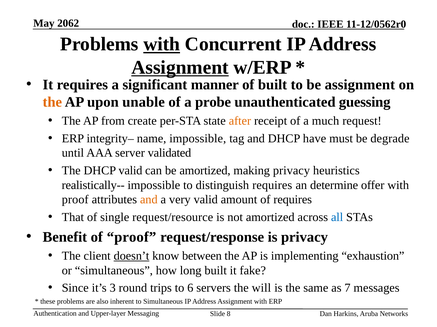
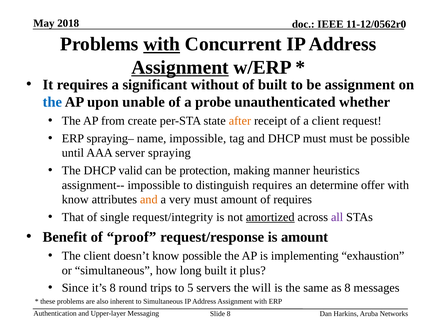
2062: 2062 -> 2018 (68, 23)
manner: manner -> without (215, 85)
the colour: orange -> blue (52, 102)
guessing: guessing -> whether (365, 102)
a much: much -> client (326, 121)
integrity–: integrity– -> spraying– (110, 139)
DHCP have: have -> must (315, 139)
be degrade: degrade -> possible (390, 139)
validated: validated -> spraying (169, 153)
be amortized: amortized -> protection (205, 171)
making privacy: privacy -> manner (291, 171)
realistically--: realistically-- -> assignment-- (93, 186)
proof: proof -> know (75, 200)
very valid: valid -> must (206, 200)
request/resource: request/resource -> request/integrity (173, 218)
amortized underline: none -> present (270, 218)
all colour: blue -> purple (337, 218)
is privacy: privacy -> amount (305, 238)
doesn’t underline: present -> none (131, 256)
know between: between -> possible (202, 256)
fake: fake -> plus (253, 271)
it’s 3: 3 -> 8 (113, 289)
6: 6 -> 5 (190, 289)
as 7: 7 -> 8 (348, 289)
